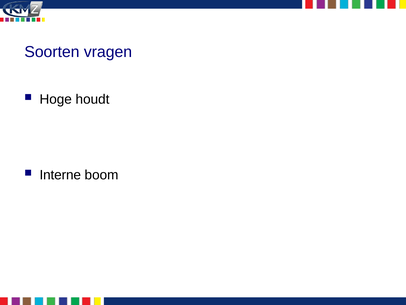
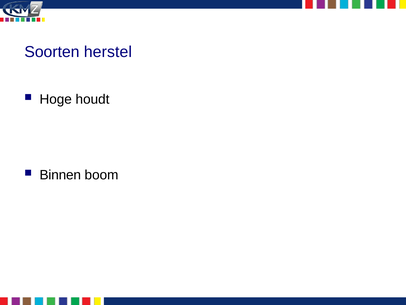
vragen: vragen -> herstel (108, 52)
Interne: Interne -> Binnen (60, 175)
